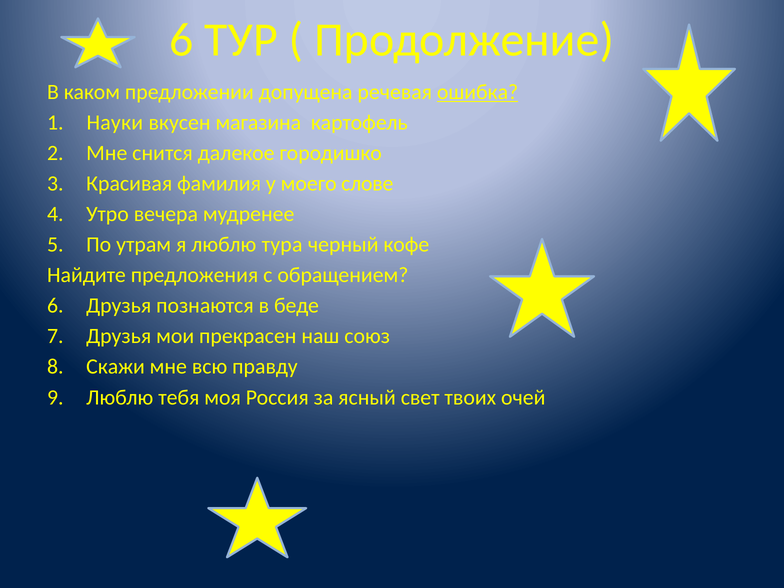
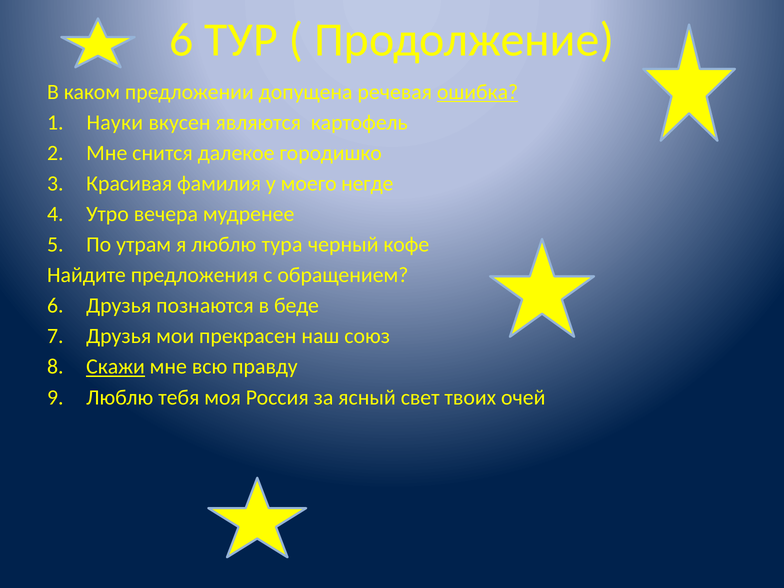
магазина: магазина -> являются (258, 123)
слове: слове -> негде (367, 184)
Скажи underline: none -> present (116, 367)
